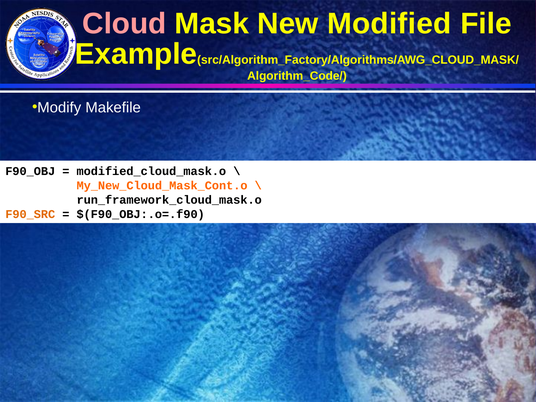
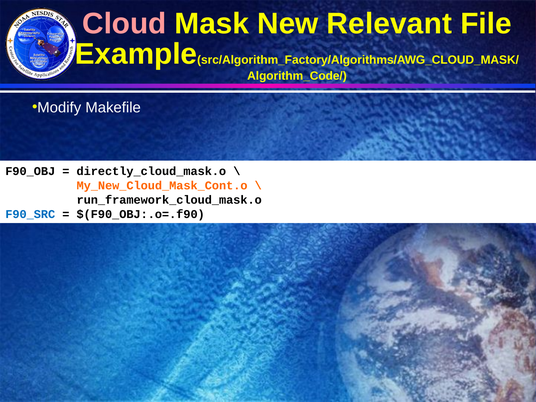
Modified: Modified -> Relevant (389, 24)
modified_cloud_mask.o: modified_cloud_mask.o -> directly_cloud_mask.o (151, 171)
F90_SRC colour: orange -> blue (30, 214)
